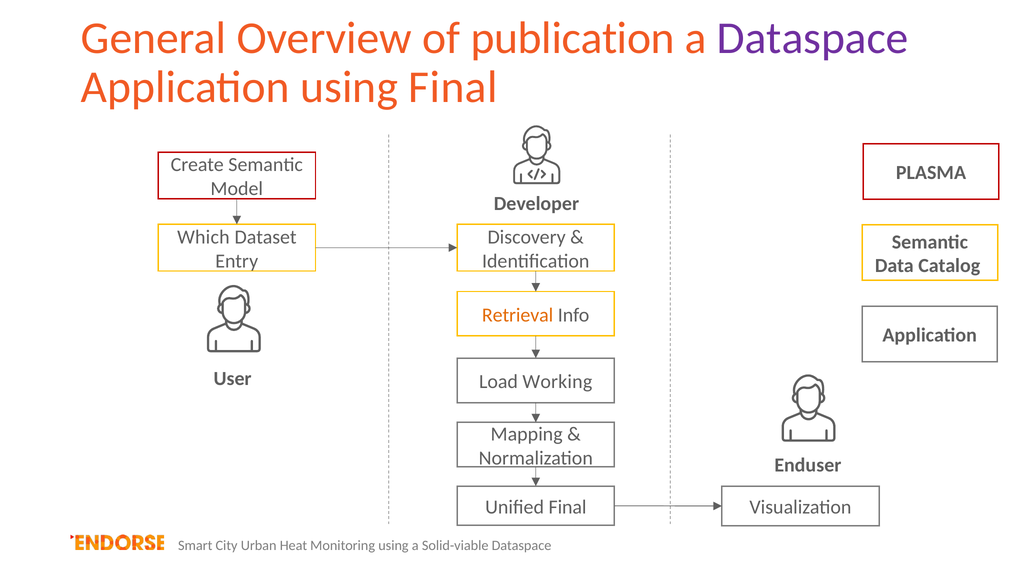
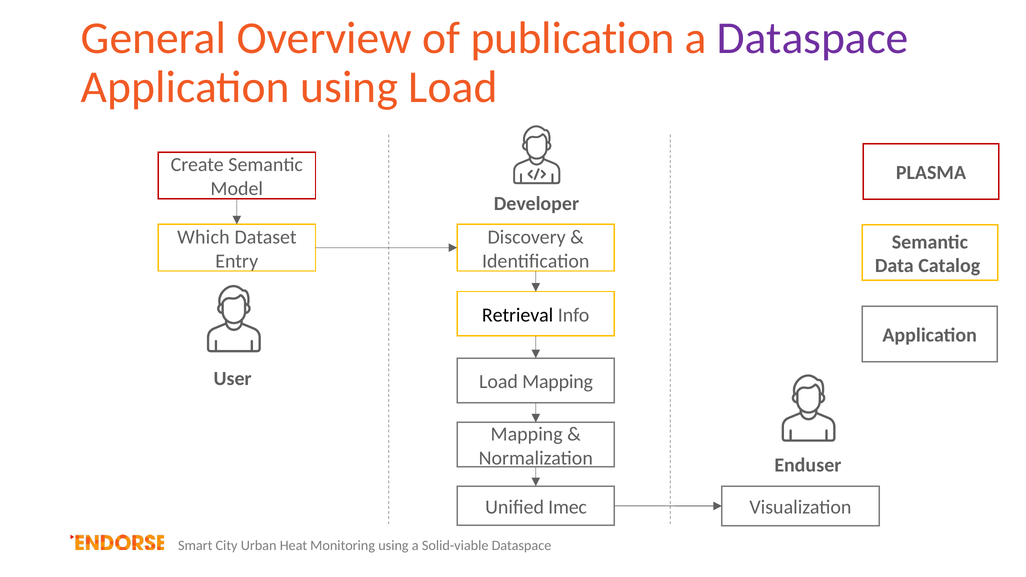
using Final: Final -> Load (453, 87)
Retrieval colour: orange -> black (518, 315)
Load Working: Working -> Mapping (558, 382)
Unified Final: Final -> Imec (568, 507)
